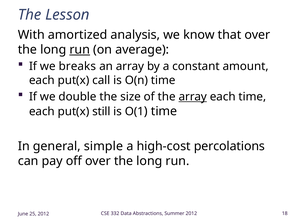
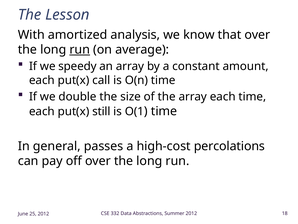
breaks: breaks -> speedy (77, 66)
array underline: present -> none (193, 97)
simple: simple -> passes (104, 146)
